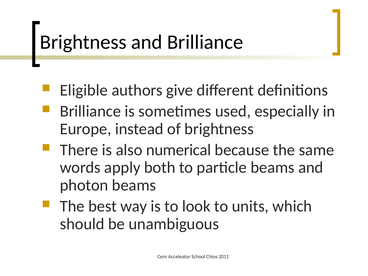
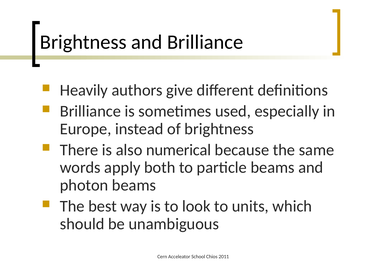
Eligible: Eligible -> Heavily (84, 90)
